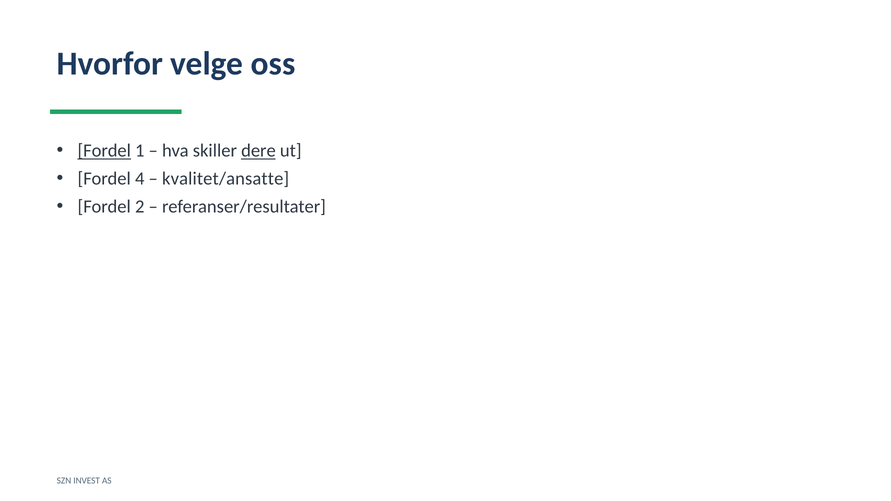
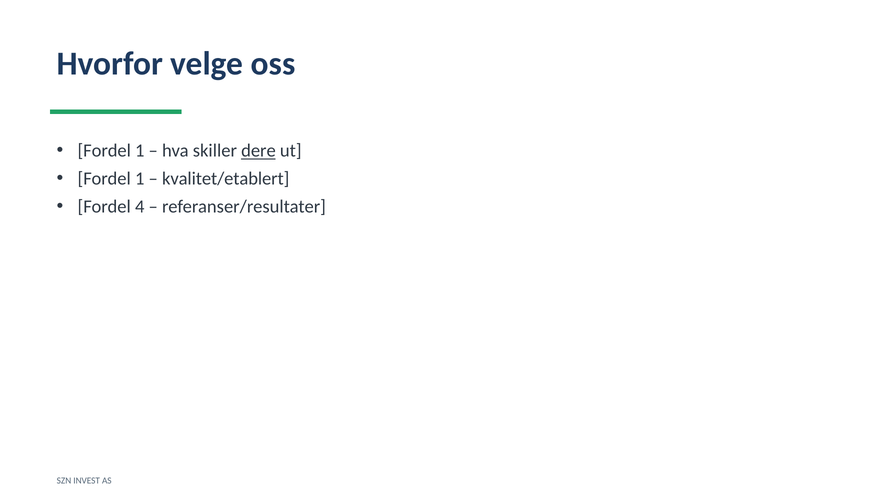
Fordel underline: present -> none (104, 151)
4: 4 -> 1 (140, 179)
kvalitet/ansatte: kvalitet/ansatte -> kvalitet/etablert (226, 179)
2: 2 -> 4 (140, 207)
